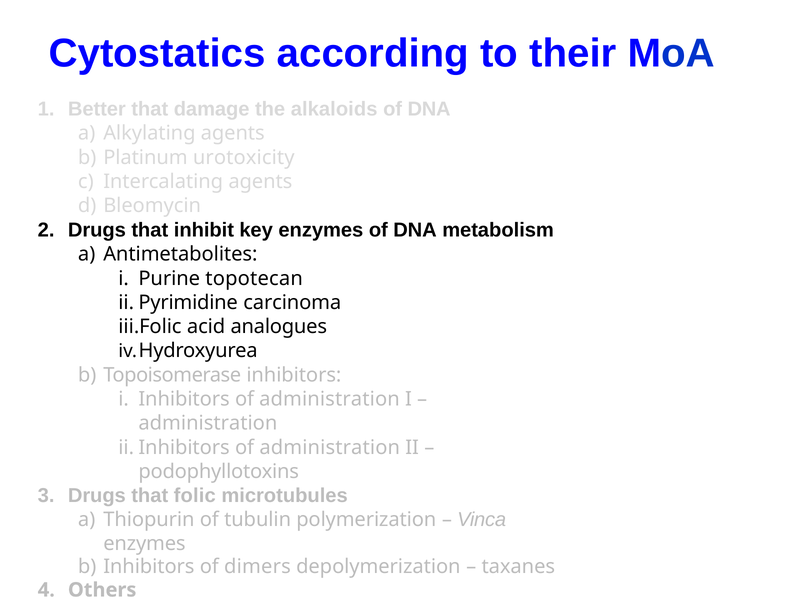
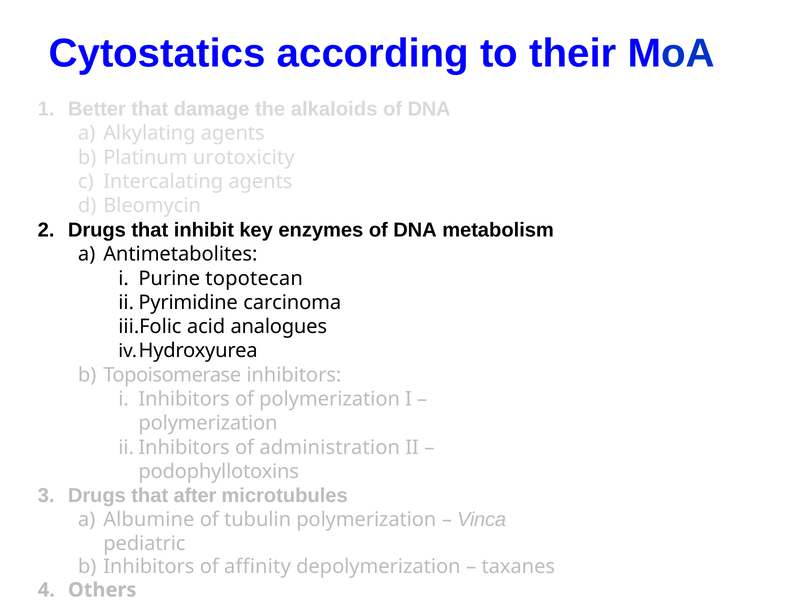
Inhibitors of administration: administration -> polymerization (330, 399)
administration: administration -> polymerization (208, 424)
folic: folic -> after (195, 496)
Thiopurin: Thiopurin -> Albumine (149, 520)
enzymes: enzymes -> pediatric (144, 544)
dimers: dimers -> affinity (257, 567)
